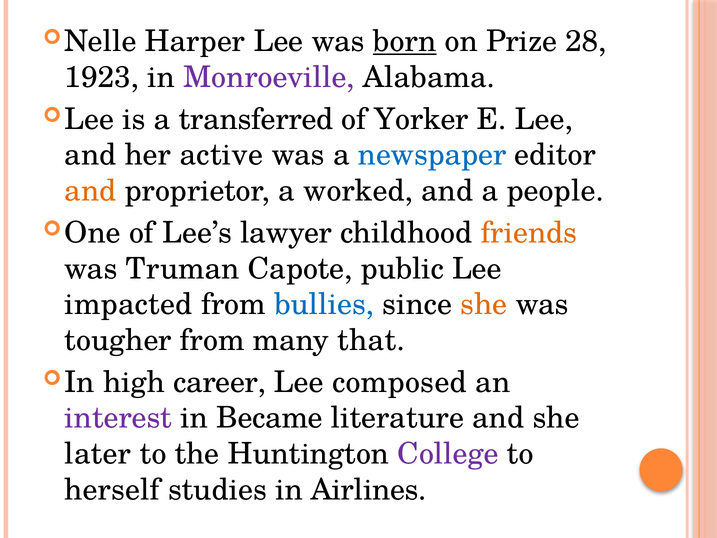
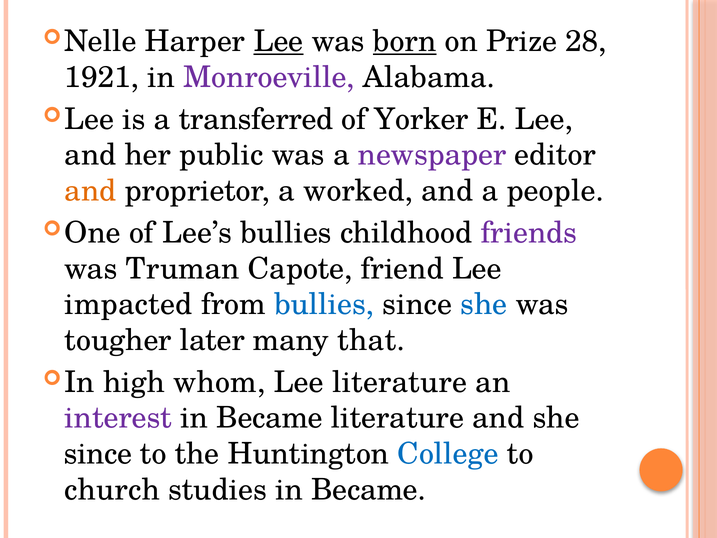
Lee underline: none -> present (278, 41)
1923: 1923 -> 1921 (102, 77)
active: active -> public (221, 155)
newspaper colour: blue -> purple (432, 155)
Lee’s lawyer: lawyer -> bullies (286, 233)
friends colour: orange -> purple (529, 233)
public: public -> friend (402, 269)
she colour: orange -> blue (484, 304)
tougher from: from -> later (212, 340)
career: career -> whom (219, 382)
Lee composed: composed -> literature (400, 382)
later: later -> since (98, 454)
College colour: purple -> blue (448, 454)
herself: herself -> church (112, 490)
studies in Airlines: Airlines -> Became (369, 490)
